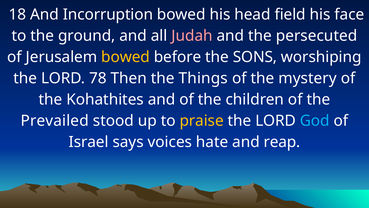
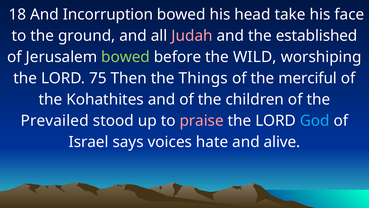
field: field -> take (290, 14)
persecuted: persecuted -> established (317, 36)
bowed colour: yellow -> light green (126, 57)
SONS: SONS -> WILD (255, 57)
78: 78 -> 75 (98, 78)
mystery: mystery -> merciful (308, 78)
praise colour: yellow -> pink (202, 120)
reap: reap -> alive (282, 142)
